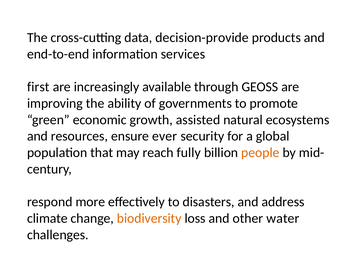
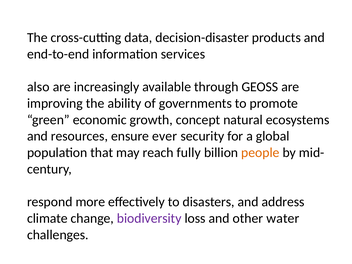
decision-provide: decision-provide -> decision-disaster (202, 38)
first: first -> also (38, 87)
assisted: assisted -> concept (198, 120)
biodiversity colour: orange -> purple (149, 218)
